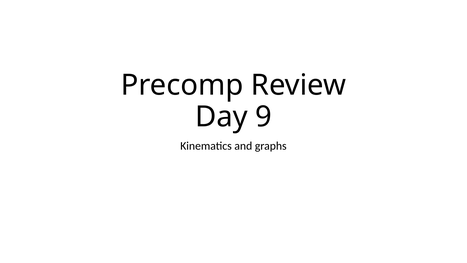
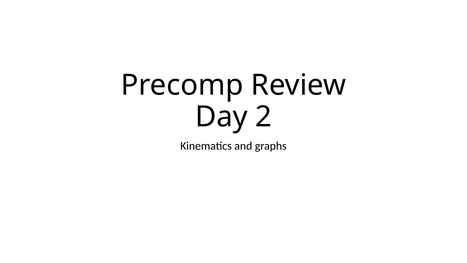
9: 9 -> 2 (264, 117)
